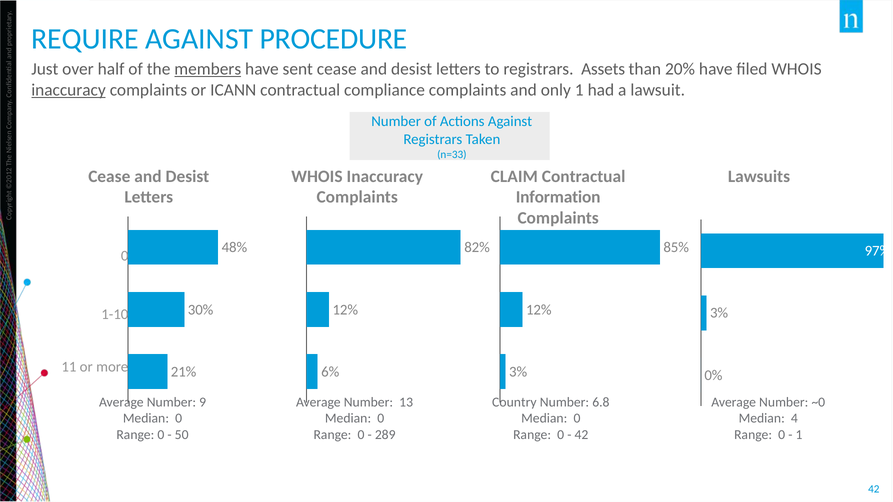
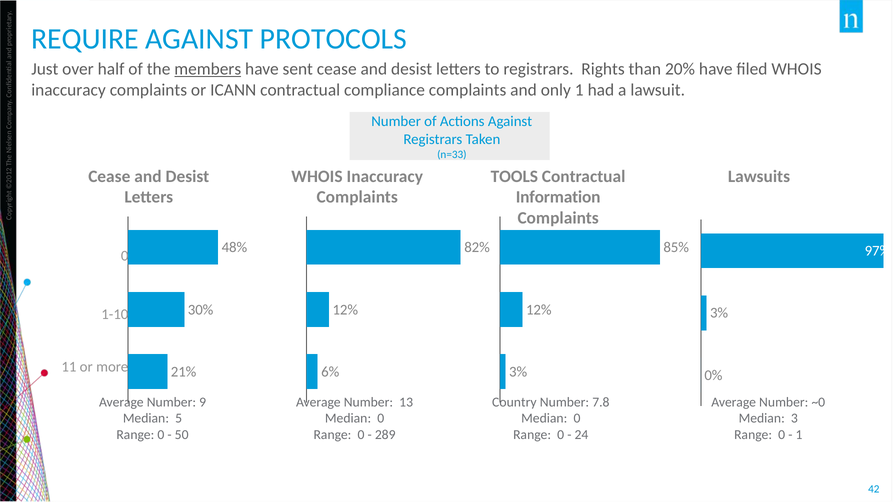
PROCEDURE: PROCEDURE -> PROTOCOLS (334, 39)
Assets: Assets -> Rights (603, 69)
inaccuracy underline: present -> none (69, 90)
CLAIM: CLAIM -> TOOLS (514, 177)
6.8: 6.8 -> 7.8 (601, 402)
0: 0 -> 5 (179, 419)
4: 4 -> 3 (794, 419)
42: 42 -> 24 (581, 435)
